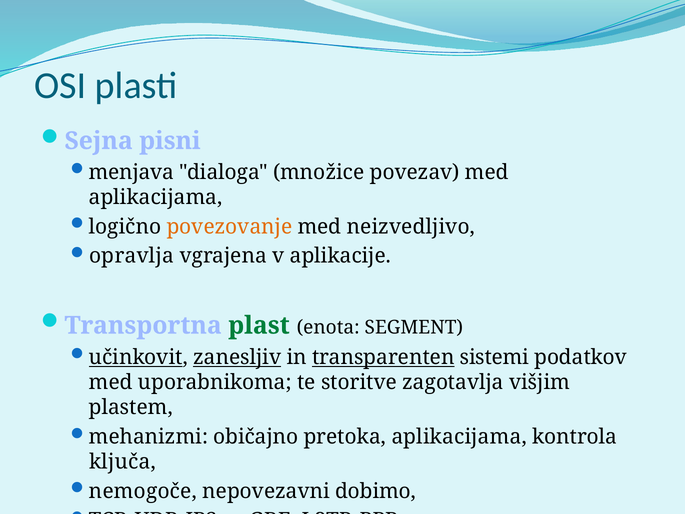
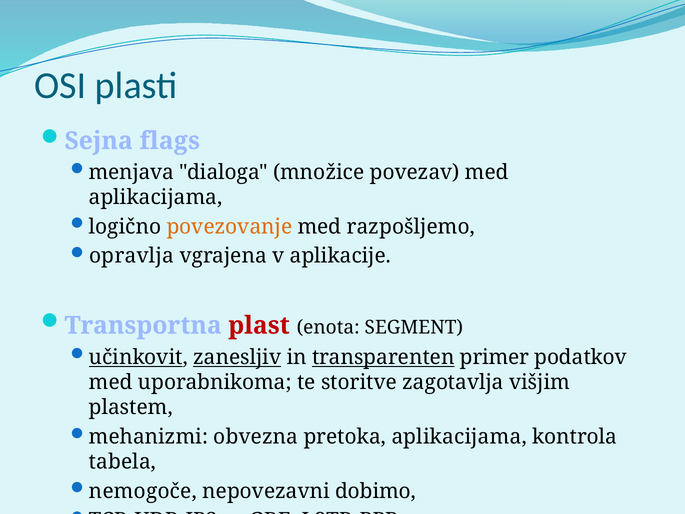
pisni: pisni -> flags (170, 141)
neizvedljivo: neizvedljivo -> razpošljemo (411, 227)
plast colour: green -> red (259, 325)
sistemi: sistemi -> primer (494, 357)
običajno: običajno -> obvezna (256, 437)
ključa: ključa -> tabela (123, 462)
